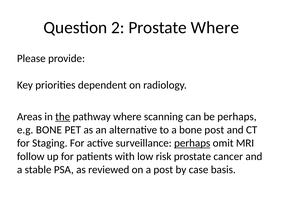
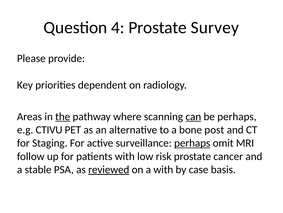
2: 2 -> 4 (118, 27)
Prostate Where: Where -> Survey (215, 27)
can underline: none -> present (193, 116)
e.g BONE: BONE -> CTIVU (49, 129)
reviewed underline: none -> present (109, 169)
a post: post -> with (163, 169)
